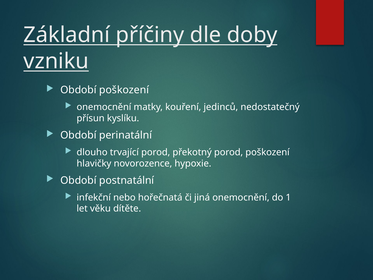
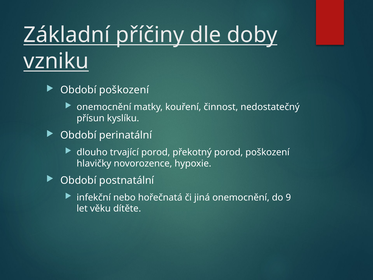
jedinců: jedinců -> činnost (221, 107)
1: 1 -> 9 (288, 197)
